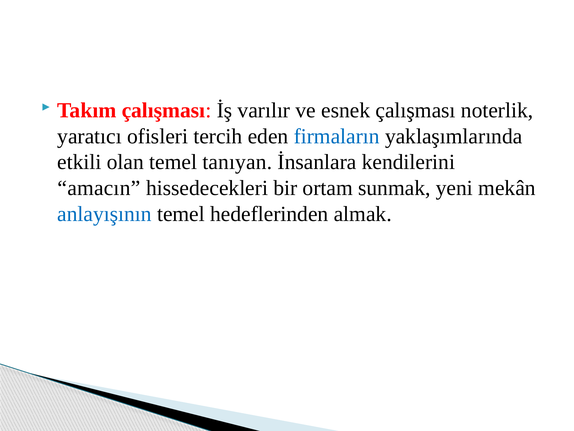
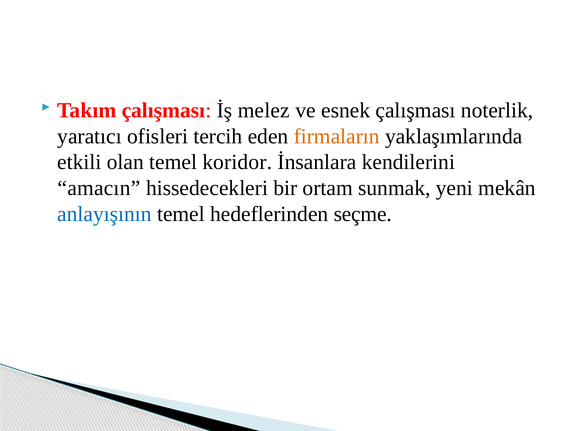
varılır: varılır -> melez (264, 110)
firmaların colour: blue -> orange (337, 136)
tanıyan: tanıyan -> koridor (237, 162)
almak: almak -> seçme (363, 214)
